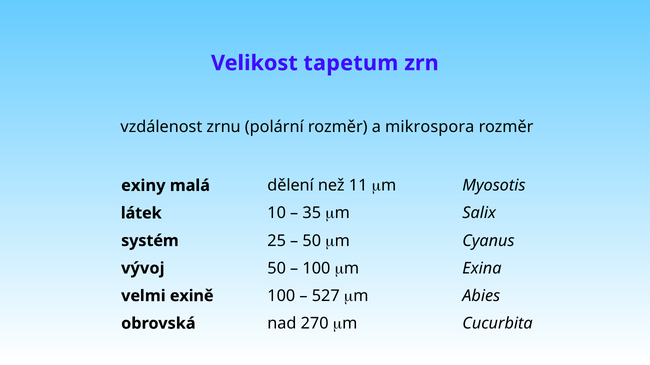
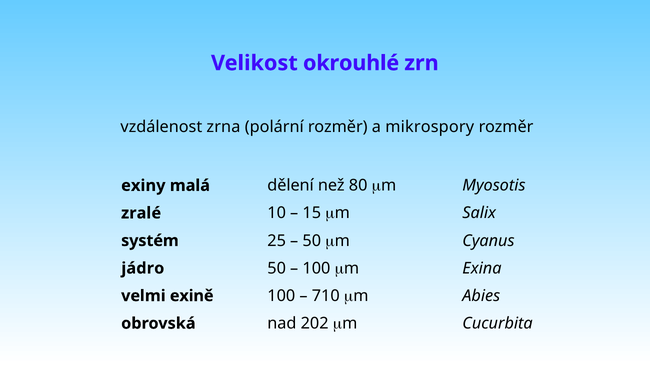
tapetum: tapetum -> okrouhlé (351, 63)
zrnu: zrnu -> zrna (223, 127)
mikrospora: mikrospora -> mikrospory (430, 127)
11: 11 -> 80 (358, 186)
látek: látek -> zralé (141, 213)
35: 35 -> 15 (312, 213)
vývoj: vývoj -> jádro (143, 269)
527: 527 -> 710 (326, 296)
270: 270 -> 202 (315, 324)
